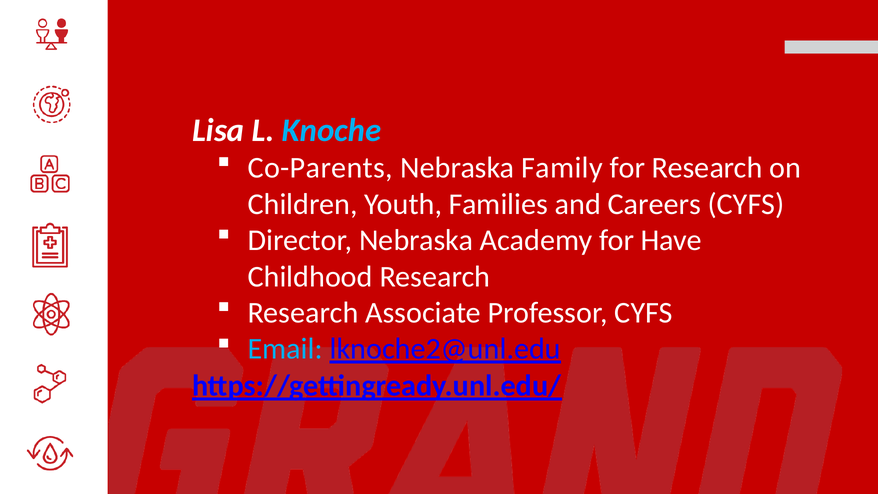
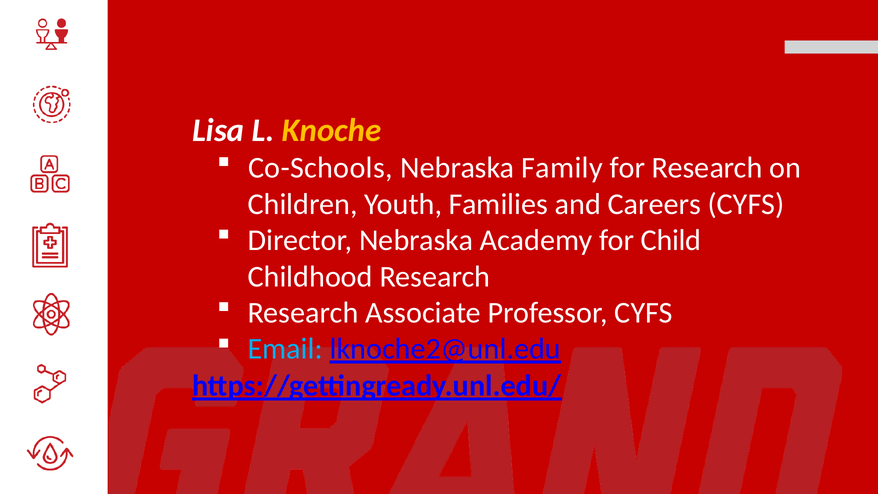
Knoche colour: light blue -> yellow (332, 130)
Co-Parents: Co-Parents -> Co-Schools (320, 168)
Have: Have -> Child (671, 240)
